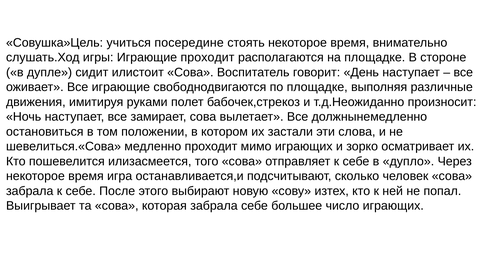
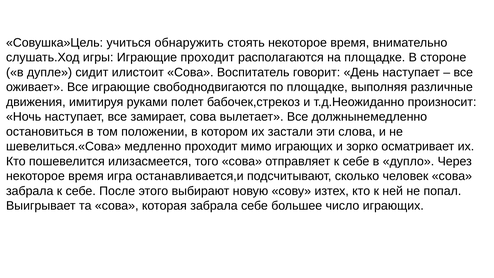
посередине: посередине -> обнаружить (189, 43)
